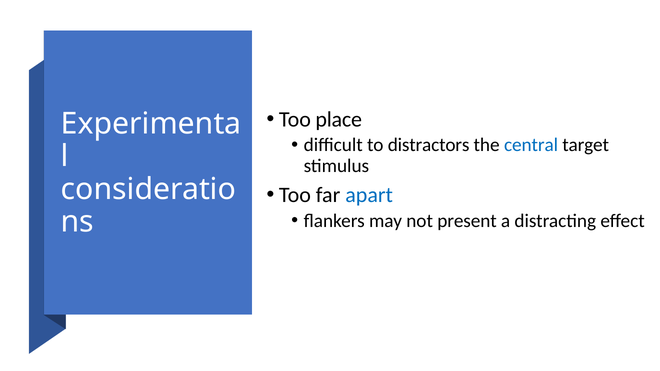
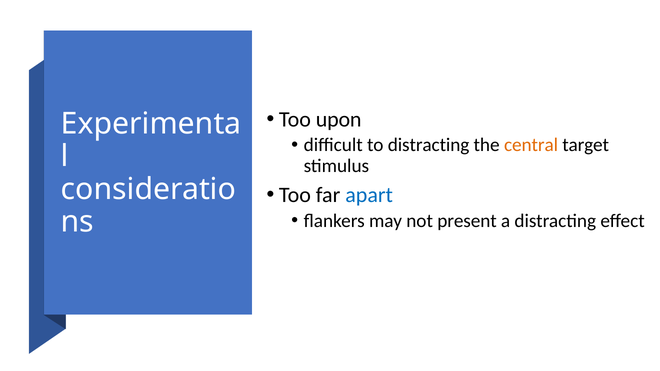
place: place -> upon (339, 120)
to distractors: distractors -> distracting (429, 145)
central colour: blue -> orange (531, 145)
